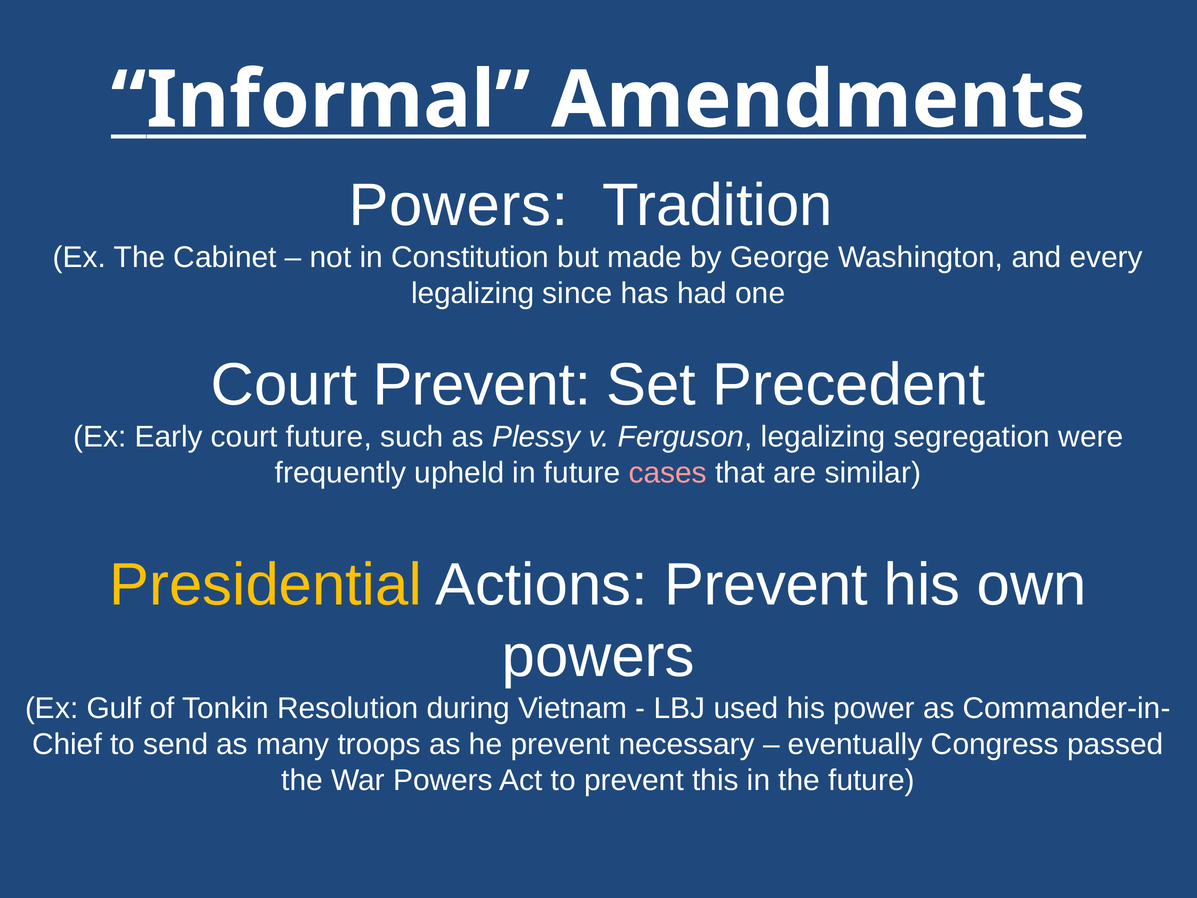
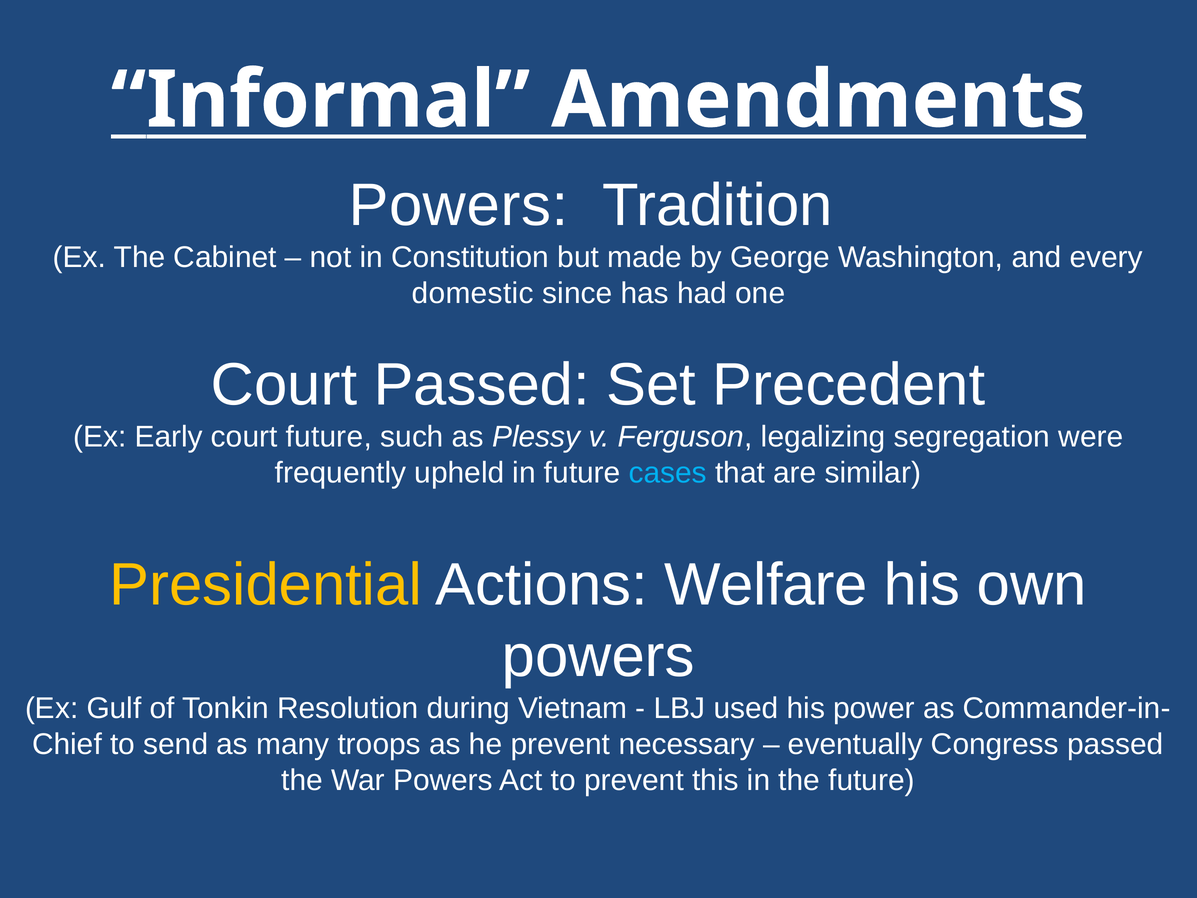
legalizing: legalizing -> domestic (473, 293)
Court Prevent: Prevent -> Passed (482, 385)
cases colour: pink -> light blue (668, 473)
Actions Prevent: Prevent -> Welfare (766, 585)
